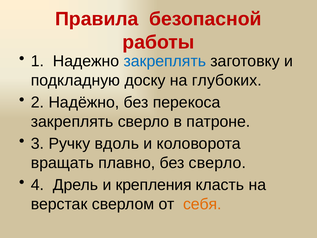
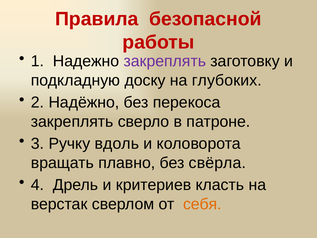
закреплять colour: blue -> purple (165, 61)
без сверло: сверло -> свёрла (217, 163)
крепления: крепления -> критериев (154, 185)
